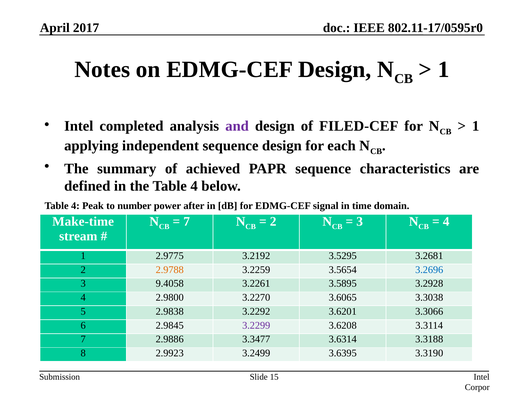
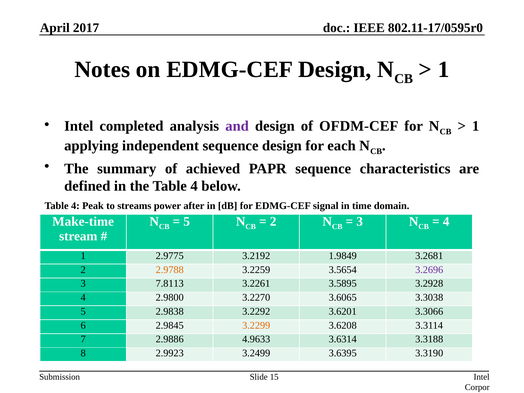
FILED-CEF: FILED-CEF -> OFDM-CEF (359, 126)
number: number -> streams (134, 206)
7: 7 -> 5 (187, 222)
3.5295: 3.5295 -> 1.9849 (343, 256)
3.2696 colour: blue -> purple (429, 270)
9.4058: 9.4058 -> 7.8113 (170, 284)
3.2299 colour: purple -> orange (256, 325)
3.3477: 3.3477 -> 4.9633 (256, 339)
